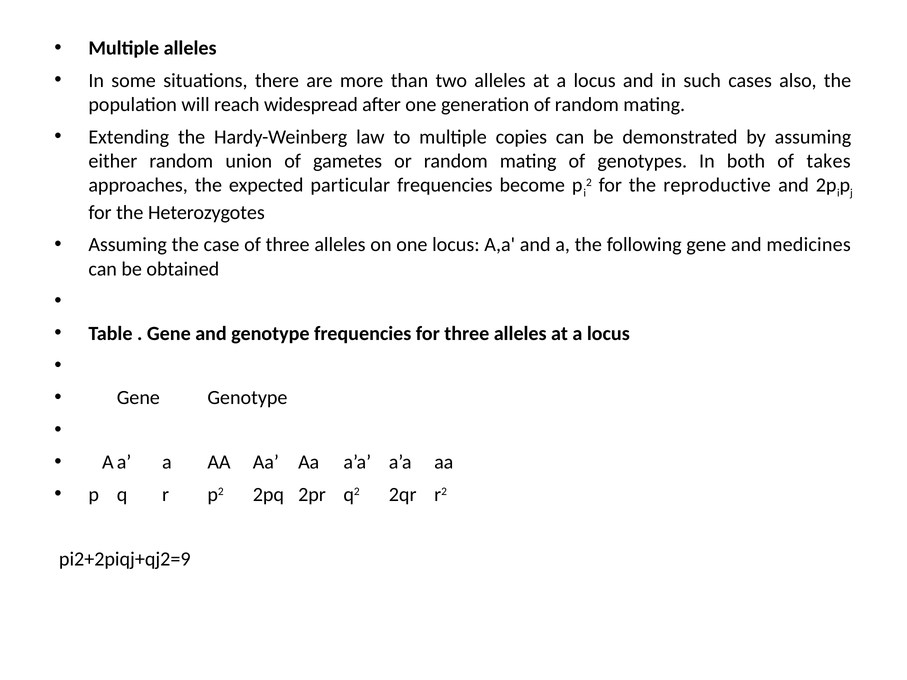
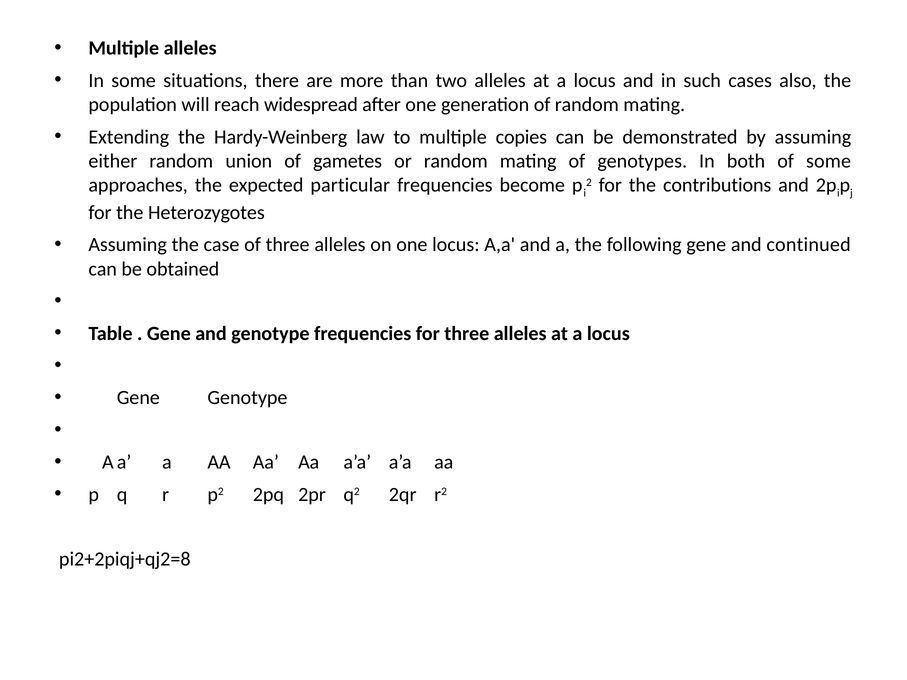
of takes: takes -> some (829, 161)
reproductive: reproductive -> contributions (717, 185)
medicines: medicines -> continued (809, 245)
pi2+2piqj+qj2=9: pi2+2piqj+qj2=9 -> pi2+2piqj+qj2=8 (125, 559)
